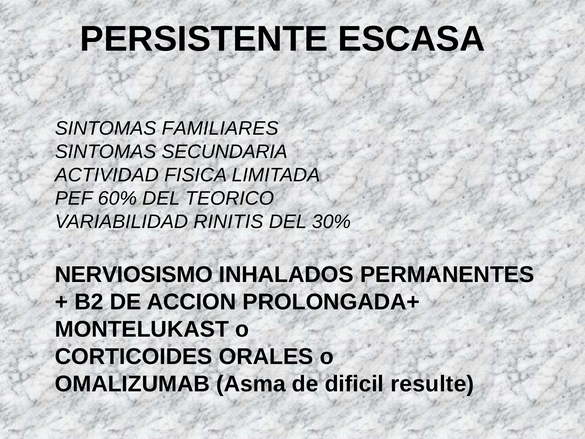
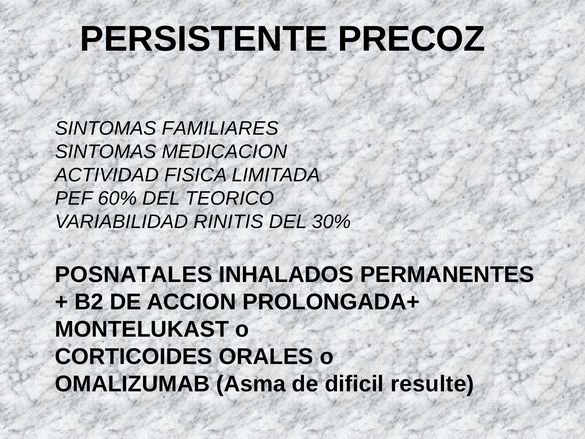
ESCASA: ESCASA -> PRECOZ (412, 39)
SECUNDARIA: SECUNDARIA -> MEDICACION (224, 152)
NERVIOSISMO: NERVIOSISMO -> POSNATALES (134, 275)
